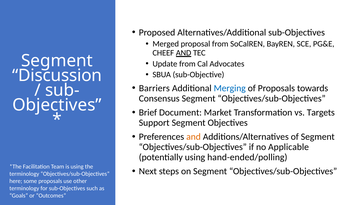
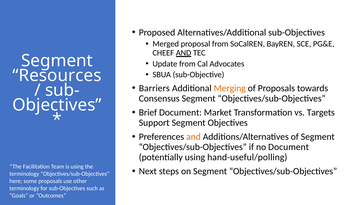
Discussion: Discussion -> Resources (57, 75)
Merging colour: blue -> orange (230, 88)
no Applicable: Applicable -> Document (289, 147)
hand-ended/polling: hand-ended/polling -> hand-useful/polling (247, 157)
